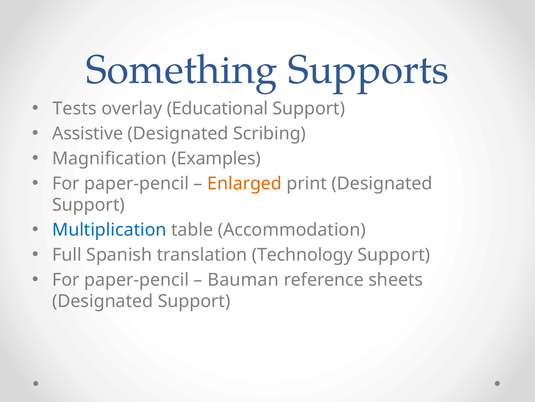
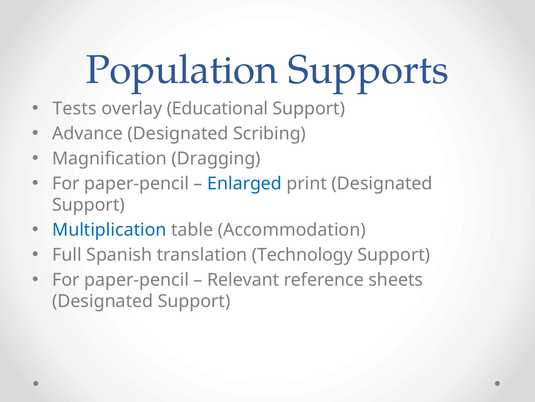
Something: Something -> Population (182, 70)
Assistive: Assistive -> Advance (88, 133)
Examples: Examples -> Dragging (216, 158)
Enlarged colour: orange -> blue (245, 183)
Bauman: Bauman -> Relevant (243, 279)
